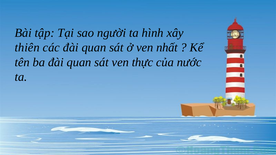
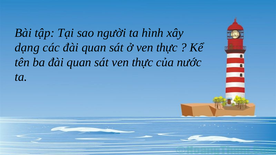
thiên: thiên -> dạng (27, 48)
ở ven nhất: nhất -> thực (167, 48)
